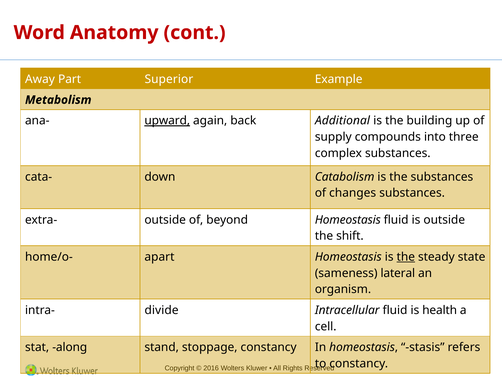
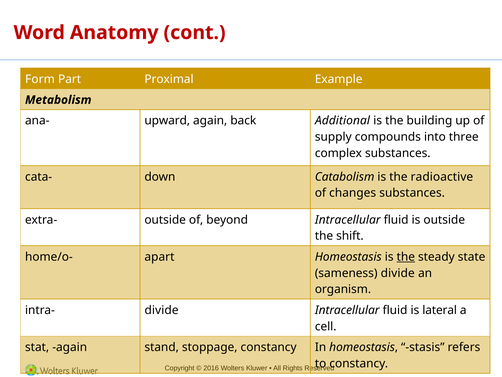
Away: Away -> Form (40, 79)
Superior: Superior -> Proximal (169, 79)
upward underline: present -> none (167, 121)
the substances: substances -> radioactive (442, 177)
beyond Homeostasis: Homeostasis -> Intracellular (348, 220)
sameness lateral: lateral -> divide (398, 273)
health: health -> lateral (440, 310)
stat along: along -> again (70, 347)
